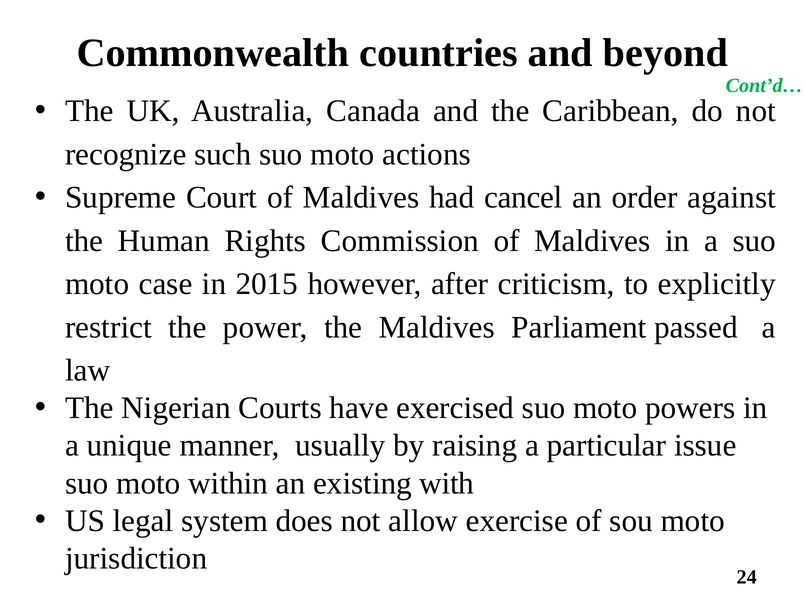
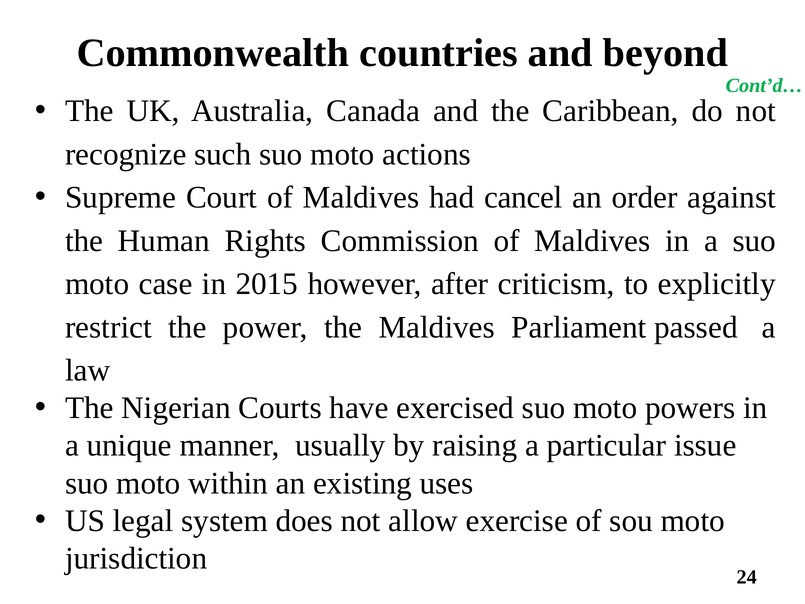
with: with -> uses (447, 483)
